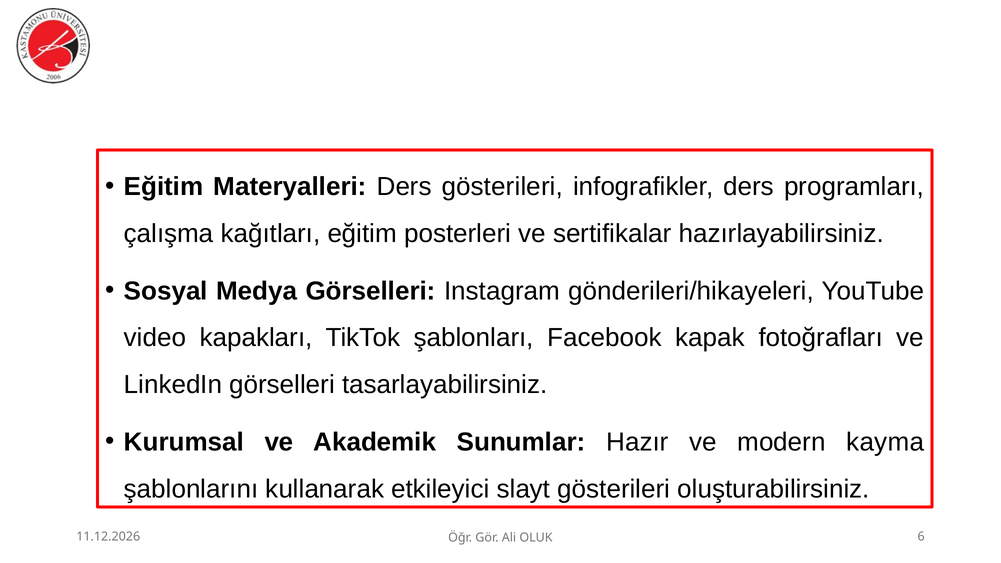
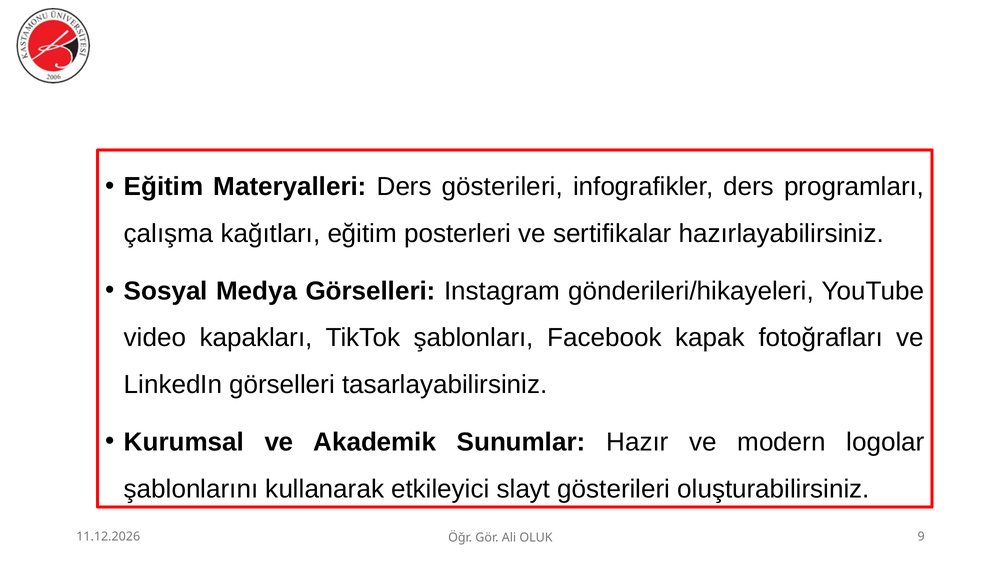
kayma: kayma -> logolar (885, 442)
6: 6 -> 9 (921, 537)
